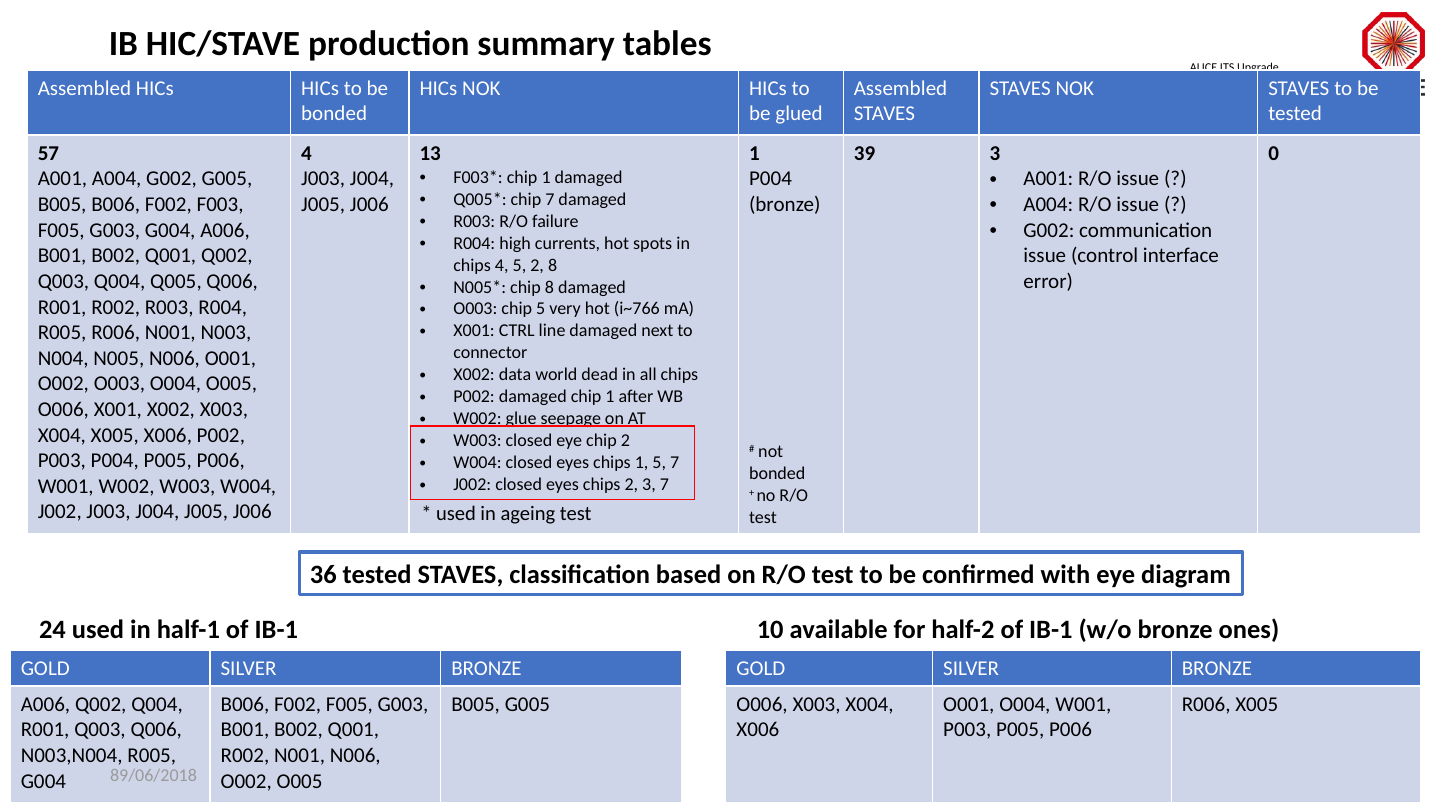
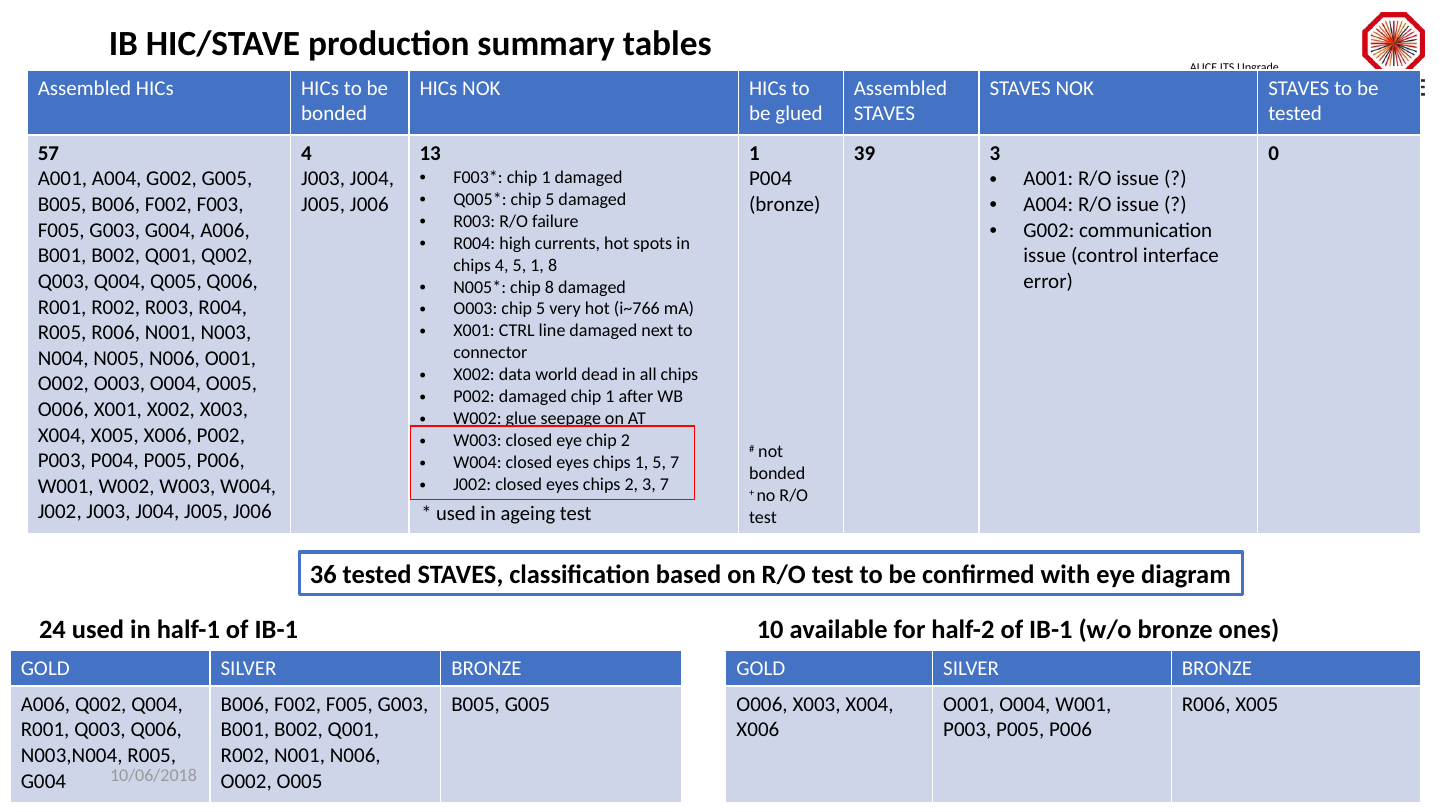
7: 7 -> 5 (550, 199)
5 2: 2 -> 1 (537, 265)
89/06/2018: 89/06/2018 -> 10/06/2018 (153, 775)
